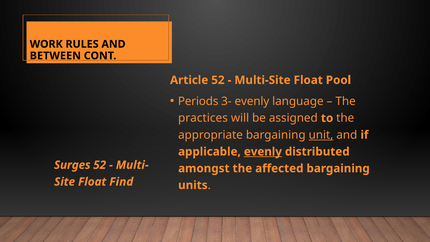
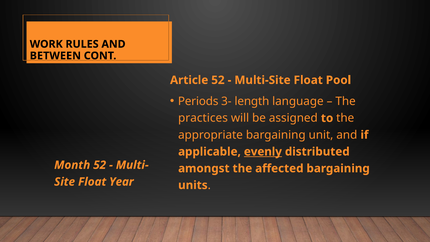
3- evenly: evenly -> length (252, 101)
unit underline: present -> none (321, 135)
Surges: Surges -> Month (72, 165)
Find: Find -> Year (121, 182)
